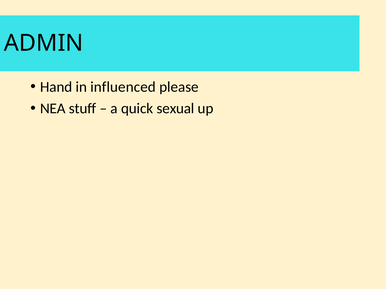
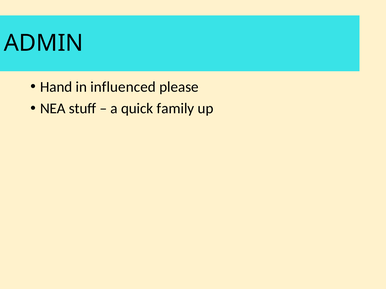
sexual: sexual -> family (175, 109)
